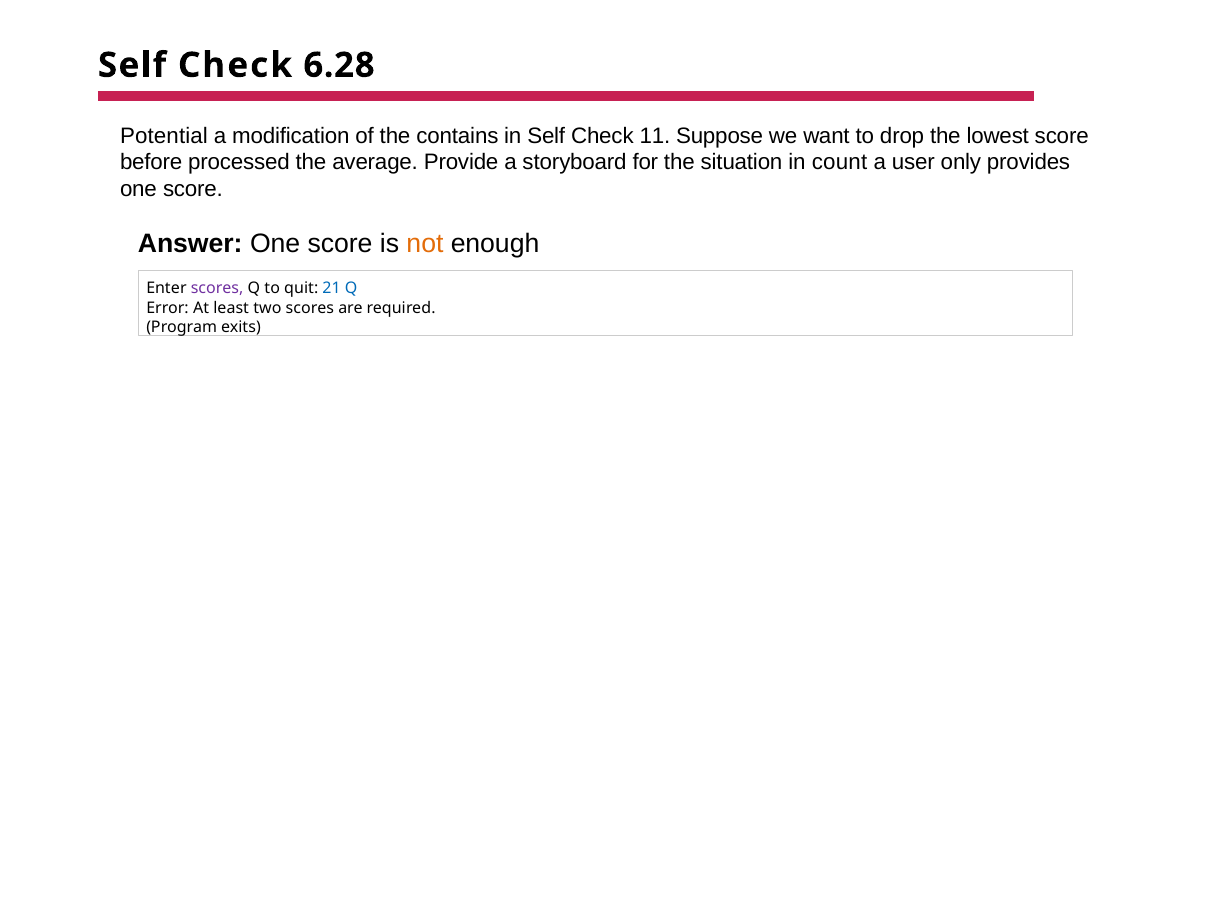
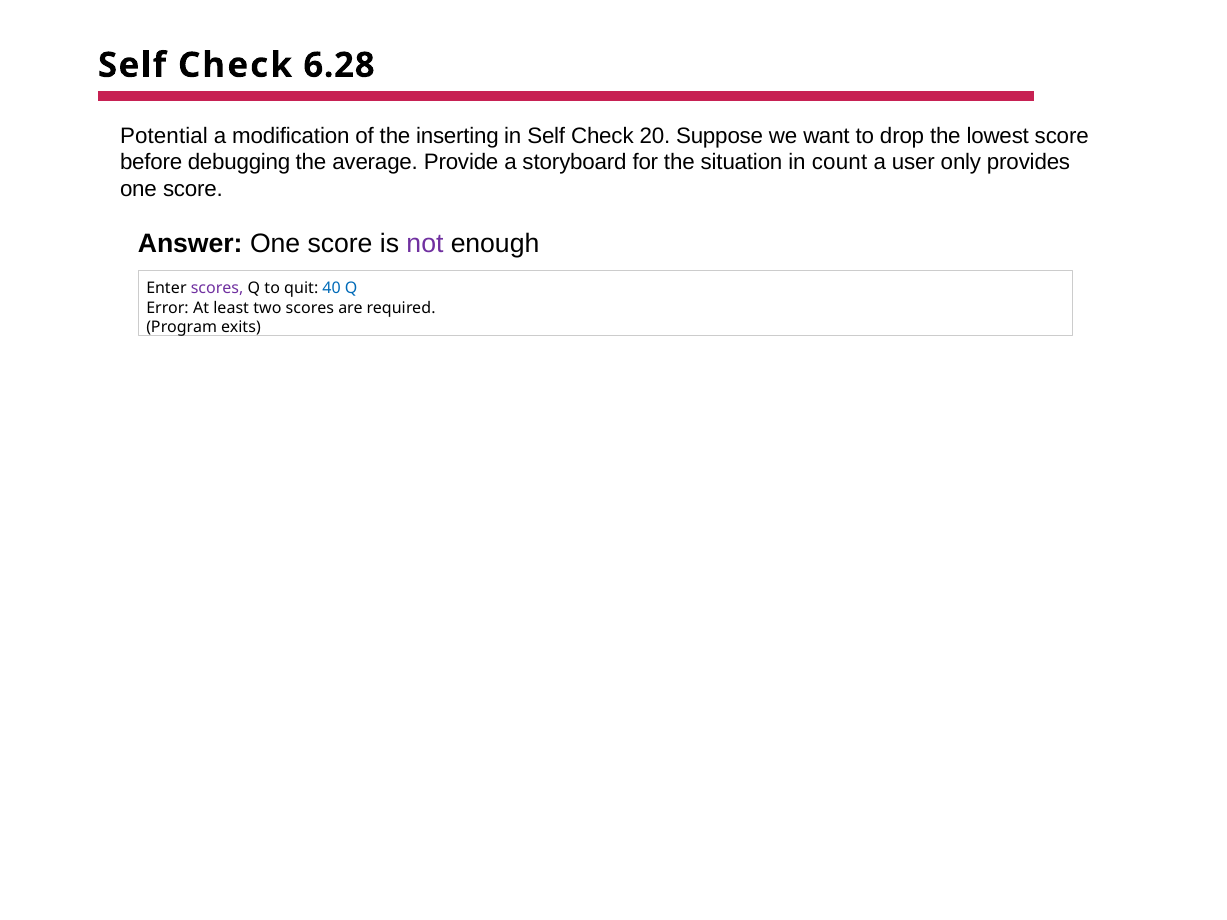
contains: contains -> inserting (457, 136)
11: 11 -> 20 (655, 136)
processed: processed -> debugging (239, 163)
not colour: orange -> purple (425, 244)
21: 21 -> 40 (332, 288)
